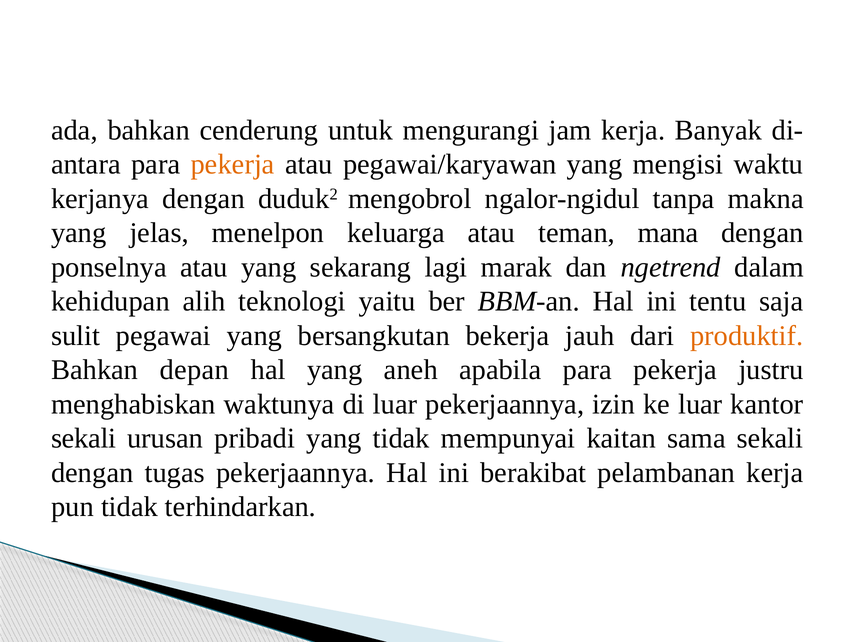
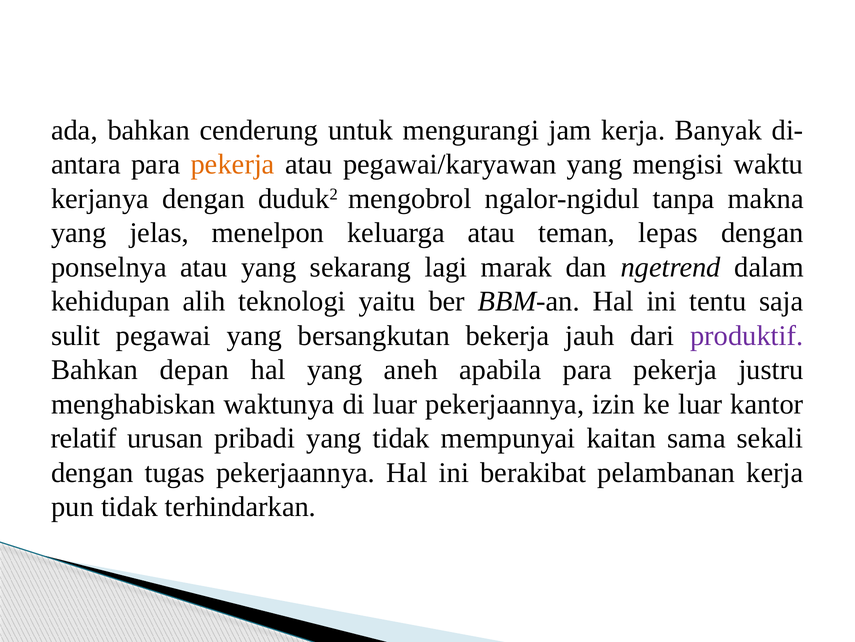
mana: mana -> lepas (668, 233)
produktif colour: orange -> purple (747, 335)
sekali: sekali -> relatif (84, 438)
